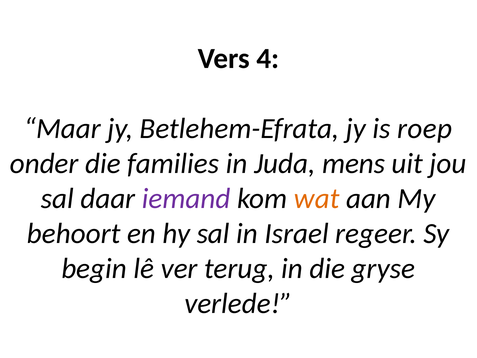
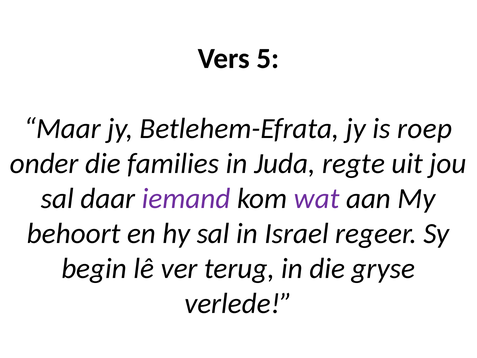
4: 4 -> 5 (268, 59)
mens: mens -> regte (353, 163)
wat colour: orange -> purple (317, 198)
